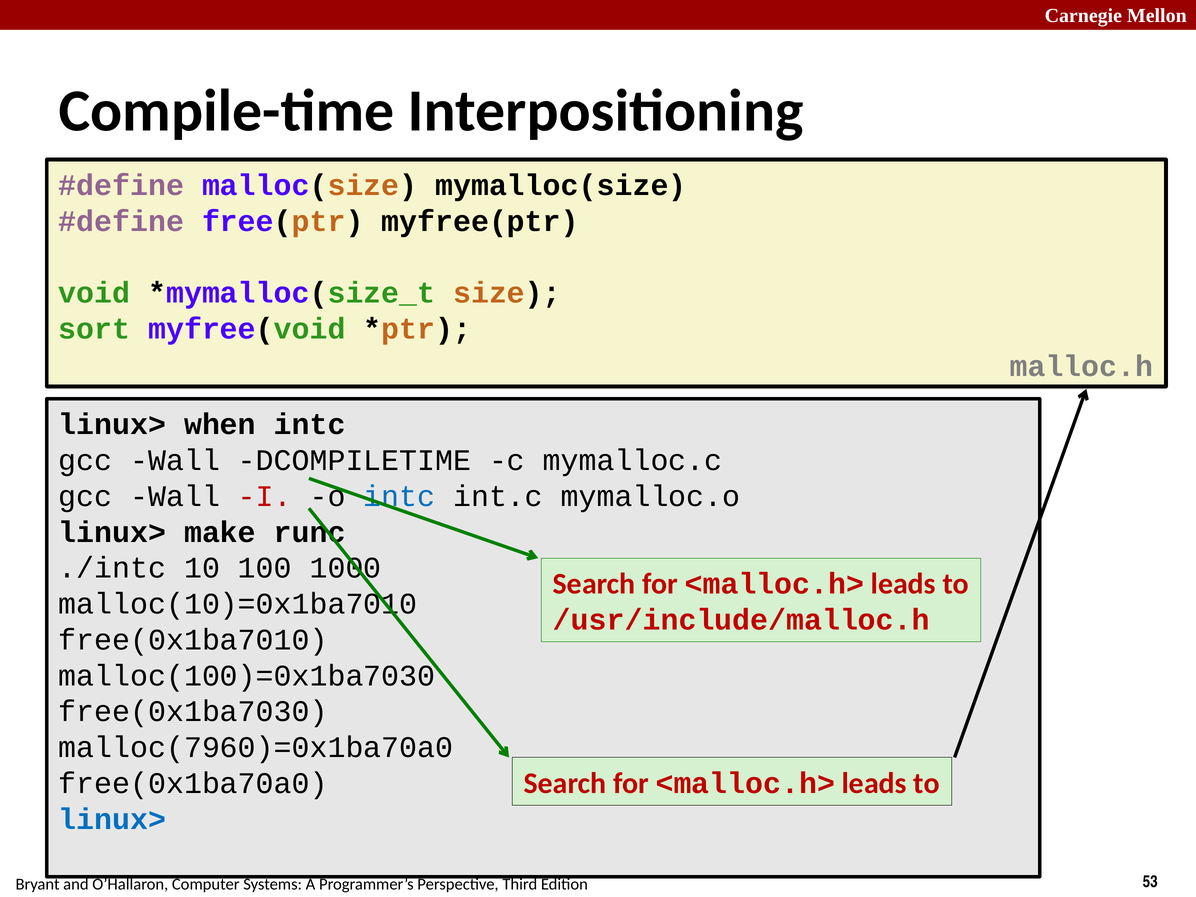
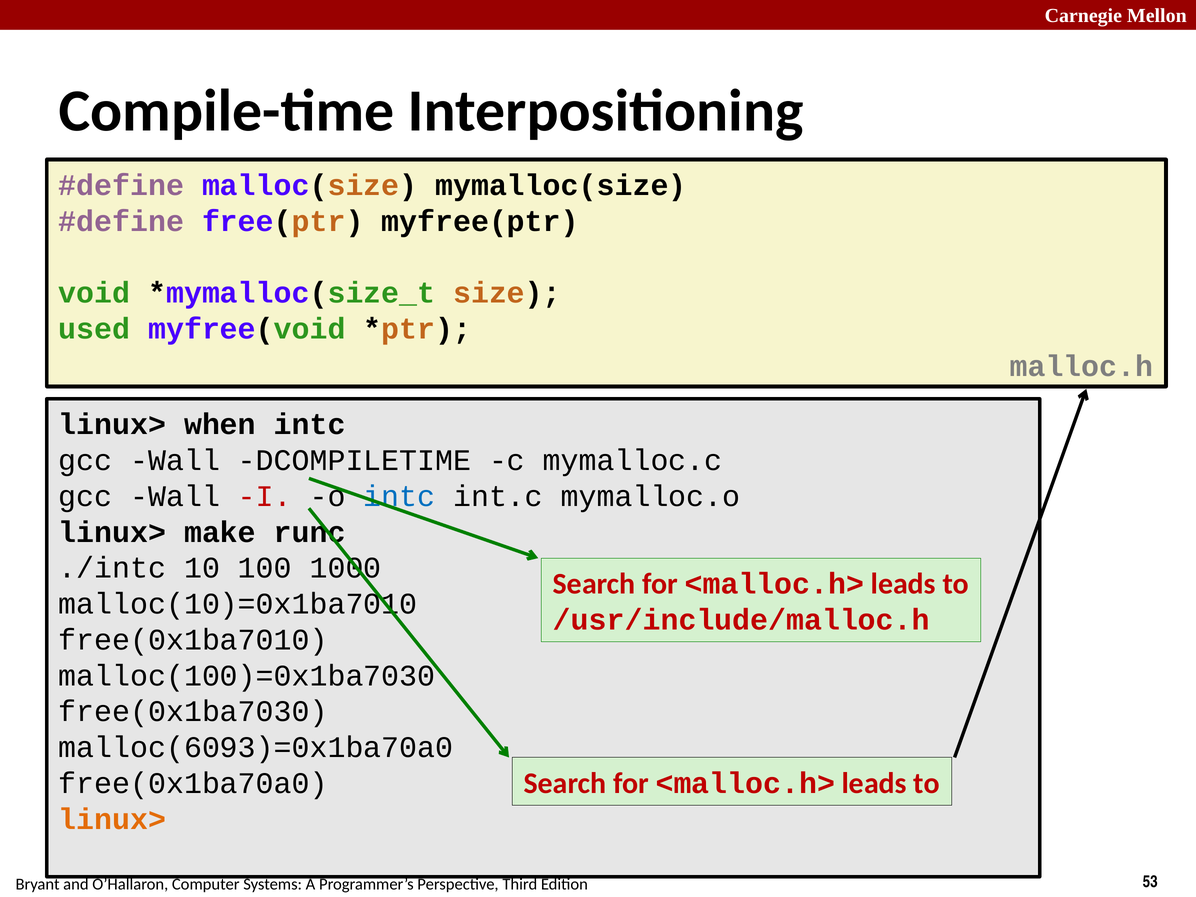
sort: sort -> used (94, 329)
malloc(7960)=0x1ba70a0: malloc(7960)=0x1ba70a0 -> malloc(6093)=0x1ba70a0 (256, 747)
linux> colour: blue -> orange (112, 819)
